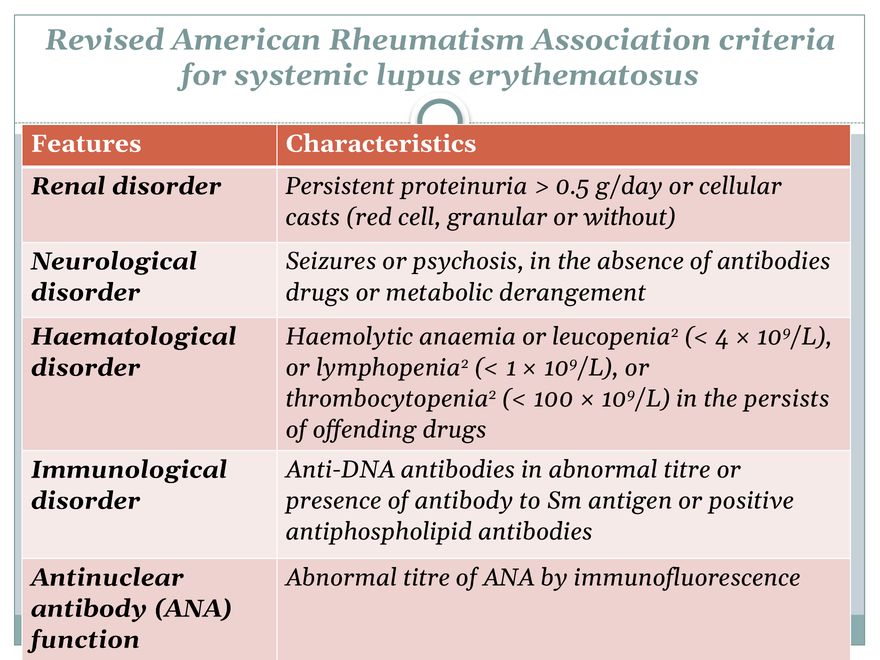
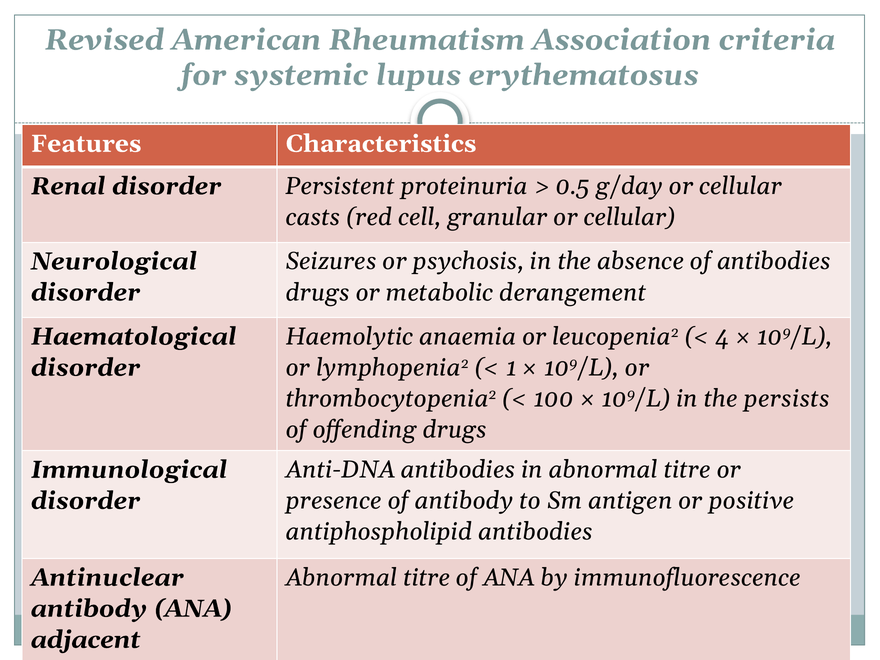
granular or without: without -> cellular (630, 217)
function: function -> adjacent (86, 640)
